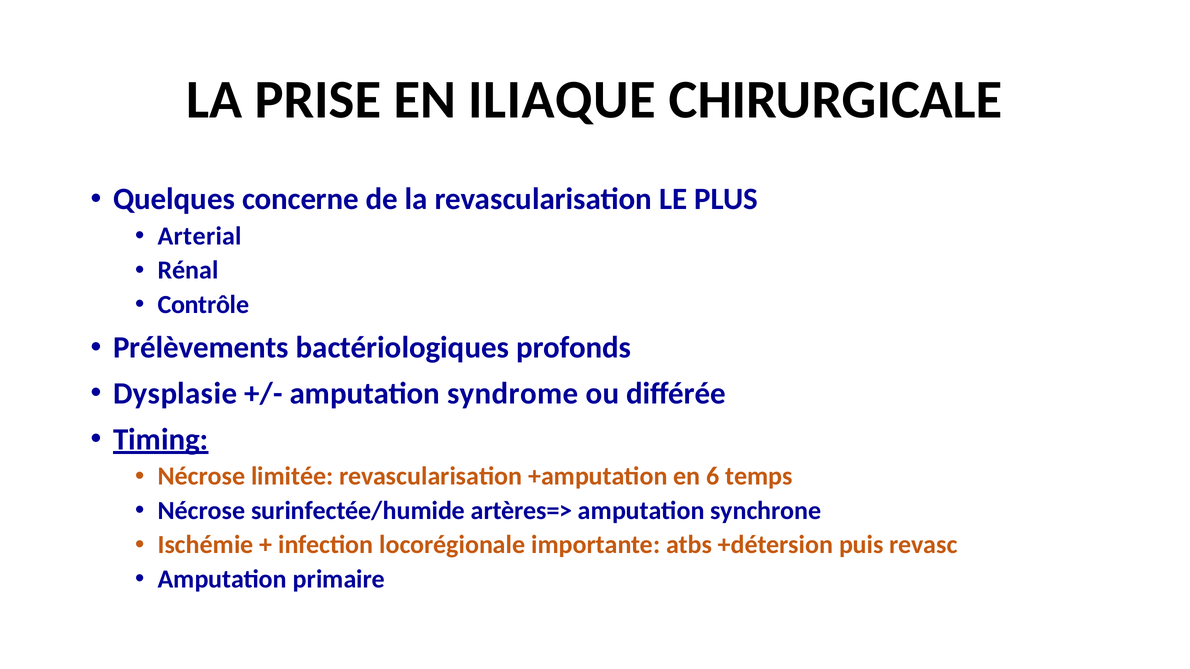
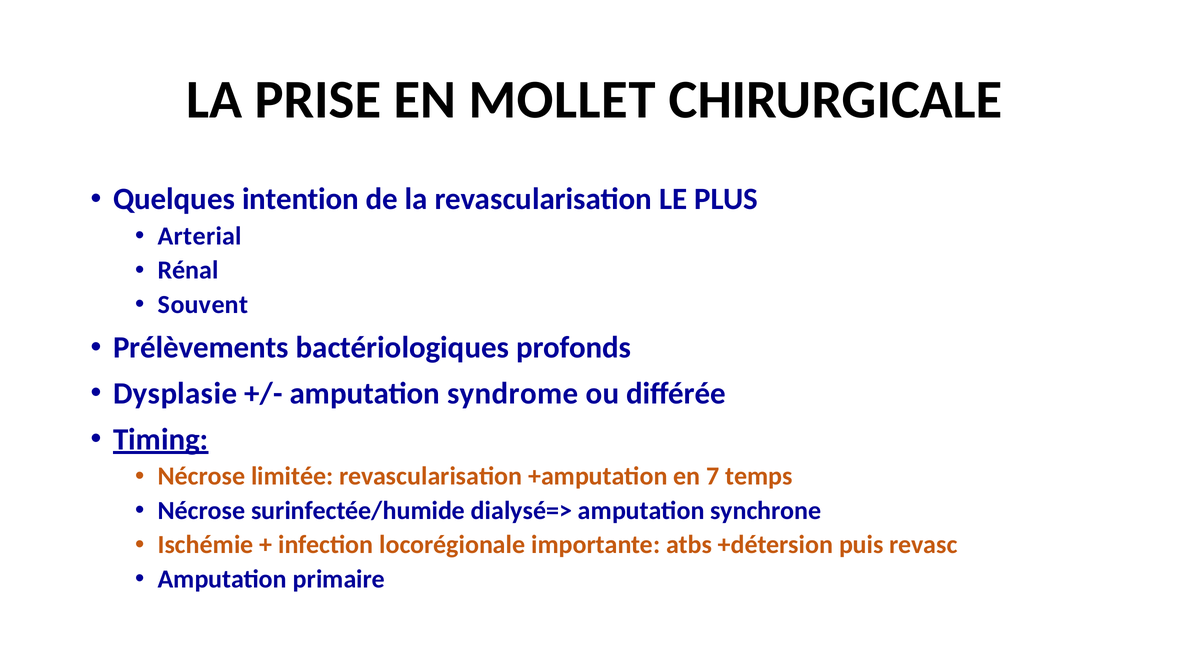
ILIAQUE: ILIAQUE -> MOLLET (562, 100)
concerne: concerne -> intention (300, 199)
Contrôle: Contrôle -> Souvent (203, 305)
6: 6 -> 7 (713, 477)
artères=>: artères=> -> dialysé=> (522, 511)
